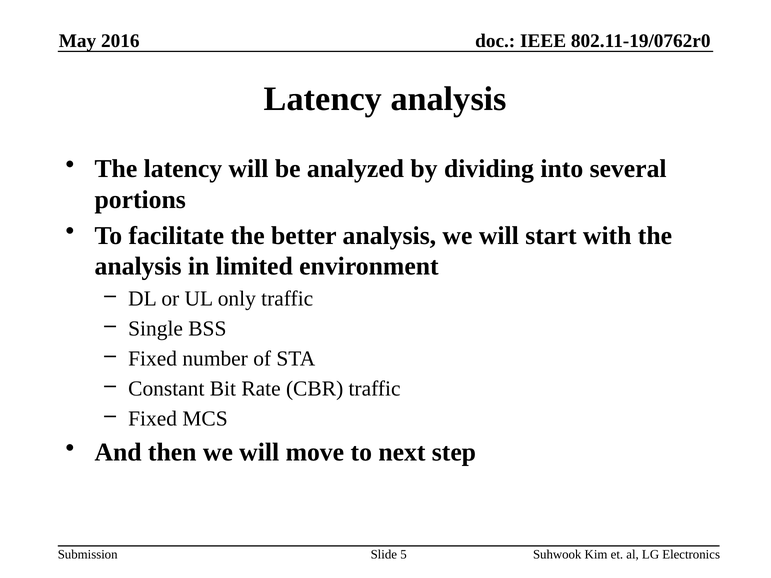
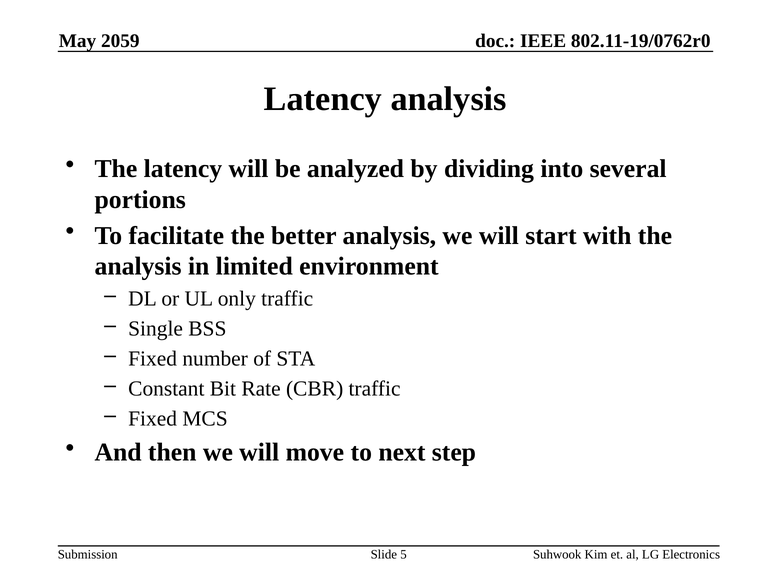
2016: 2016 -> 2059 (120, 41)
